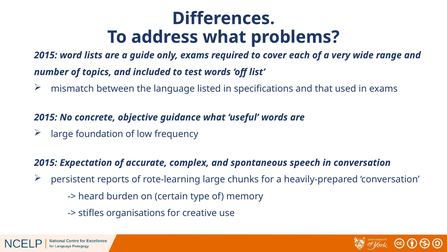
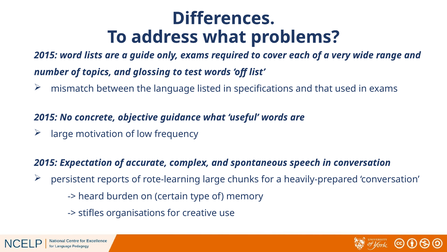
included: included -> glossing (152, 72)
foundation: foundation -> motivation (99, 134)
